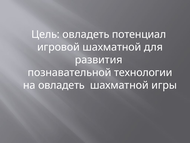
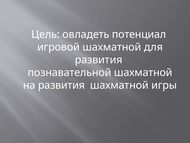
познавательной технологии: технологии -> шахматной (143, 72)
на овладеть: овладеть -> развития (61, 85)
